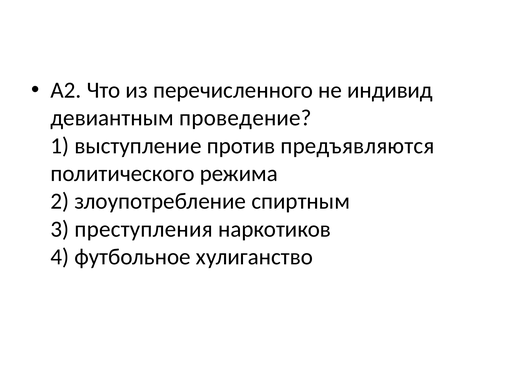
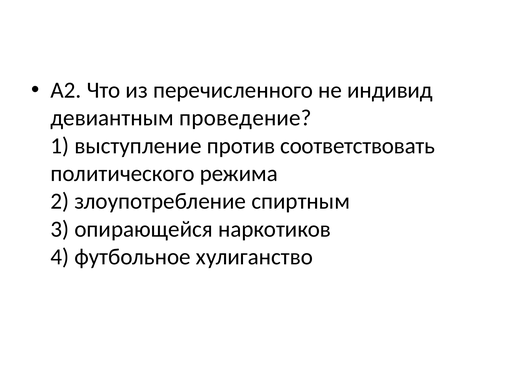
предъявляются: предъявляются -> соответствовать (358, 145)
преступления: преступления -> опирающейся (144, 229)
